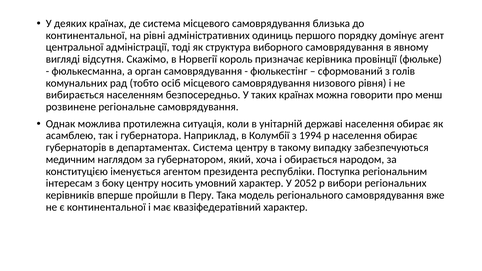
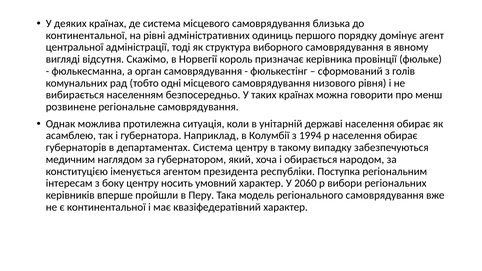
осіб: осіб -> одні (171, 83)
2052: 2052 -> 2060 (305, 183)
